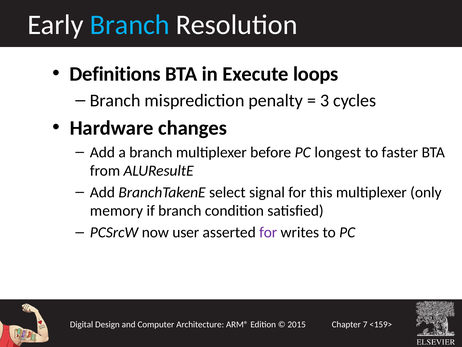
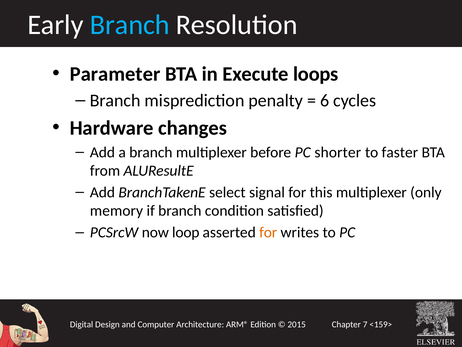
Definitions: Definitions -> Parameter (115, 74)
3: 3 -> 6 (325, 100)
longest: longest -> shorter (338, 152)
user: user -> loop (186, 232)
for colour: purple -> orange (268, 232)
